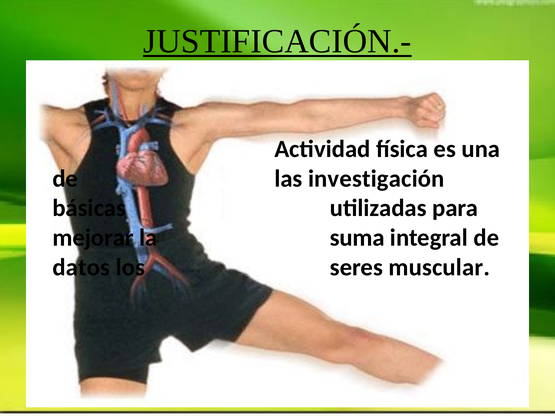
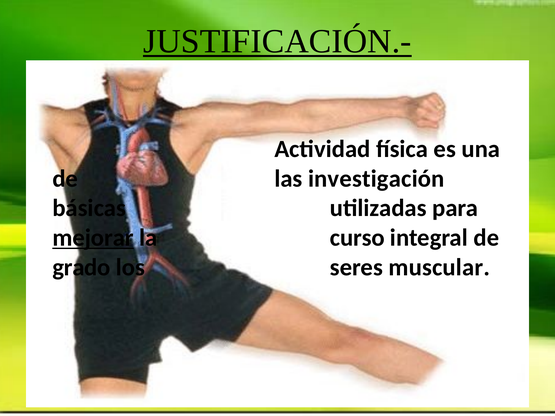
mejorar underline: none -> present (93, 238)
suma: suma -> curso (357, 238)
datos: datos -> grado (81, 268)
